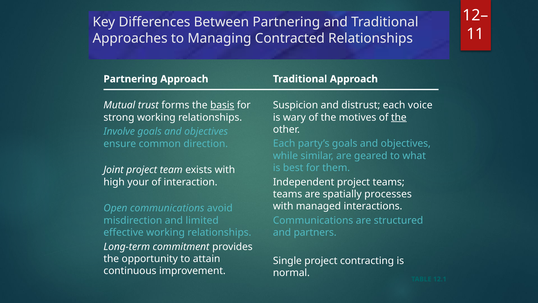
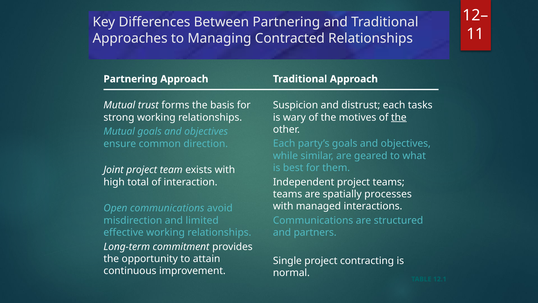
basis underline: present -> none (222, 105)
voice: voice -> tasks (420, 105)
Involve: Involve -> Mutual (119, 131)
your: your -> total (138, 182)
